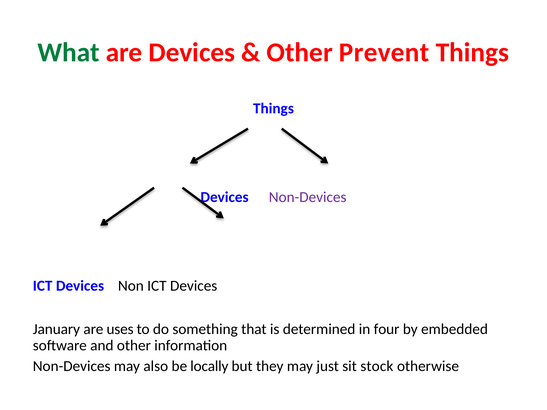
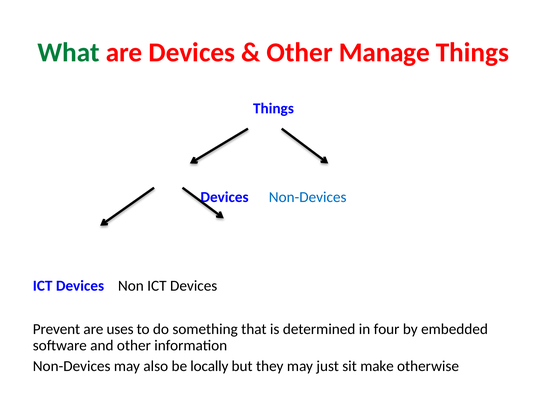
Prevent: Prevent -> Manage (384, 53)
Non-Devices colour: purple -> blue (308, 197)
January: January -> Prevent (56, 329)
stock: stock -> make (377, 366)
